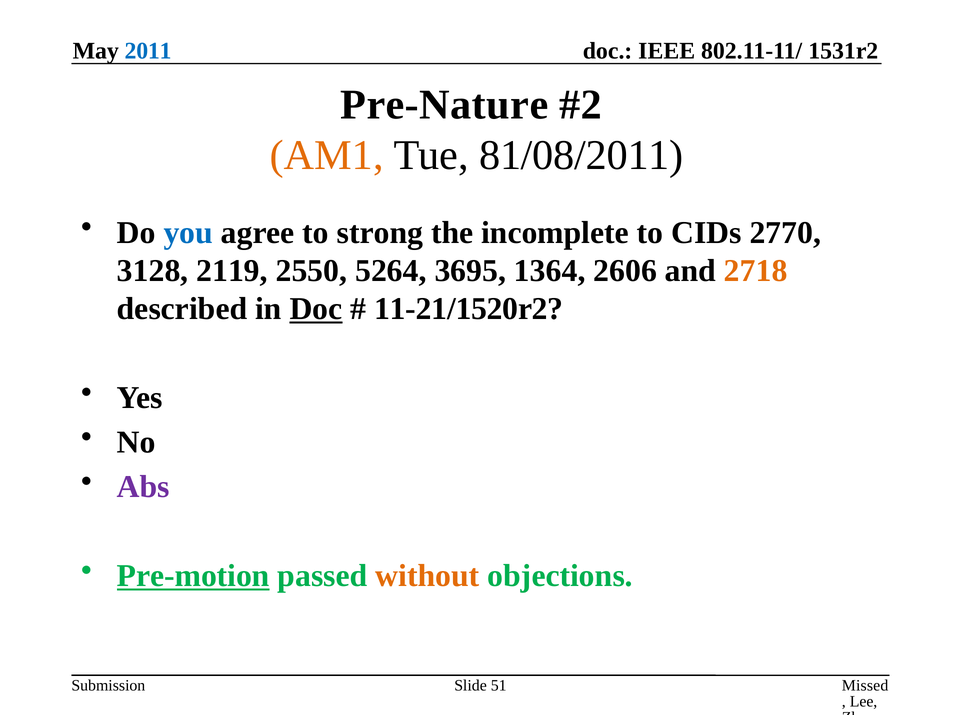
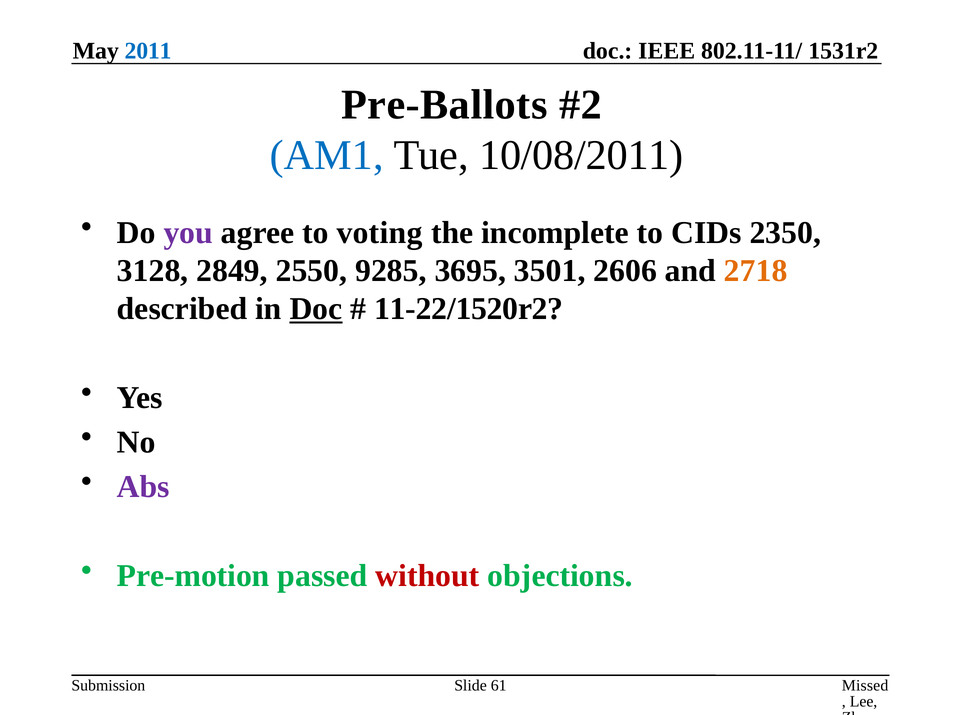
Pre-Nature: Pre-Nature -> Pre-Ballots (444, 105)
AM1 colour: orange -> blue (327, 155)
81/08/2011: 81/08/2011 -> 10/08/2011 (581, 155)
you colour: blue -> purple (188, 233)
strong: strong -> voting (380, 233)
2770: 2770 -> 2350 (785, 233)
2119: 2119 -> 2849 (232, 271)
5264: 5264 -> 9285 (391, 271)
1364: 1364 -> 3501 (550, 271)
11-21/1520r2: 11-21/1520r2 -> 11-22/1520r2 (469, 309)
Pre-motion underline: present -> none (193, 576)
without colour: orange -> red (427, 576)
51: 51 -> 61 (499, 685)
